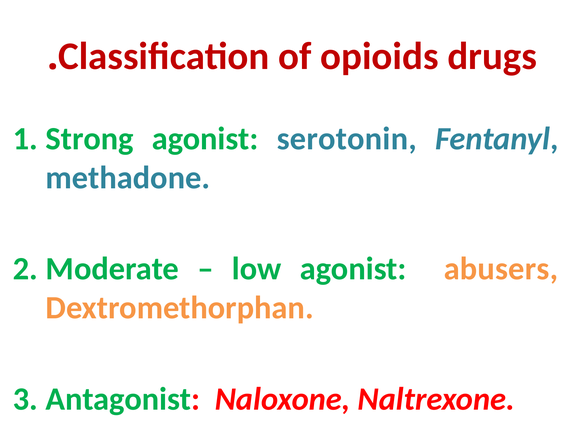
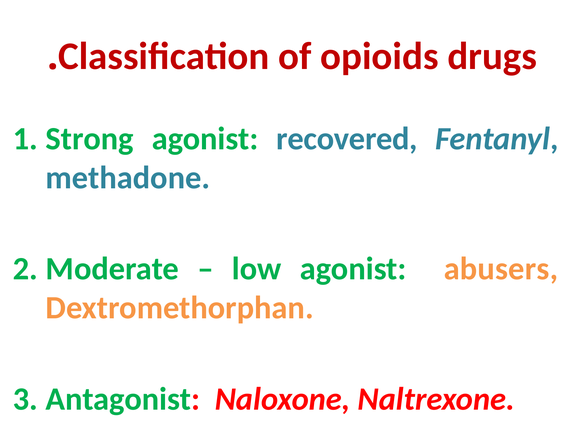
serotonin: serotonin -> recovered (347, 139)
